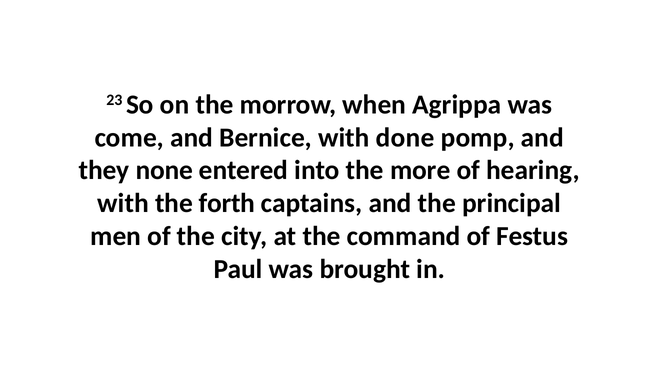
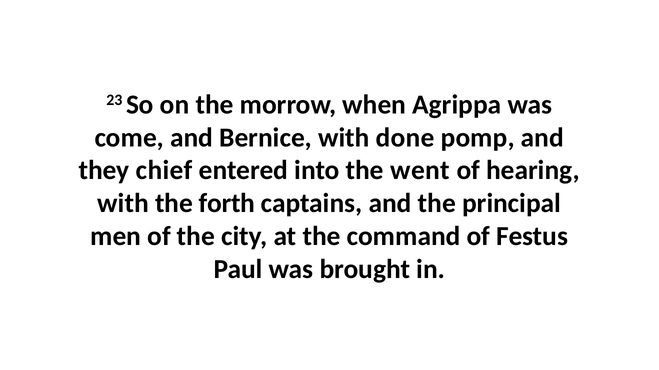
none: none -> chief (164, 171)
more: more -> went (420, 171)
